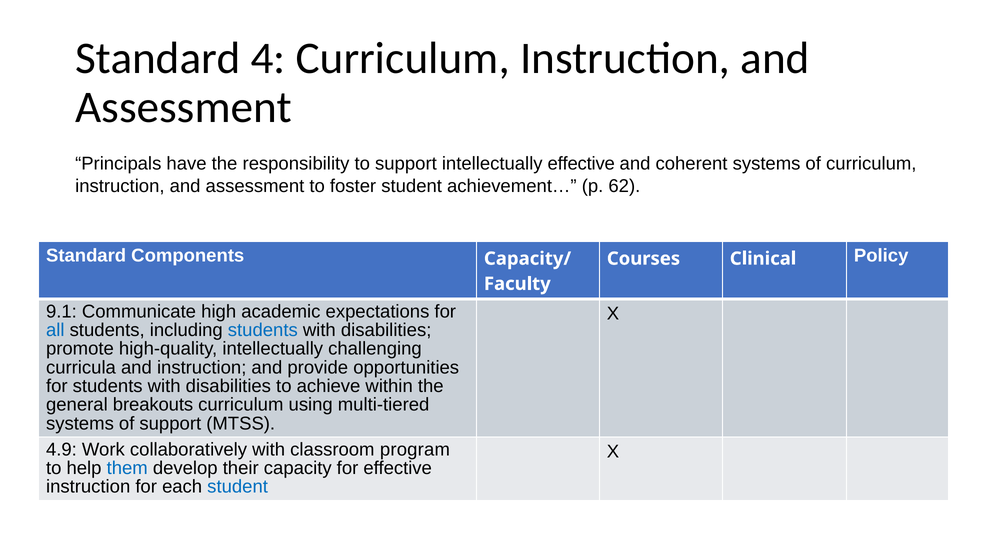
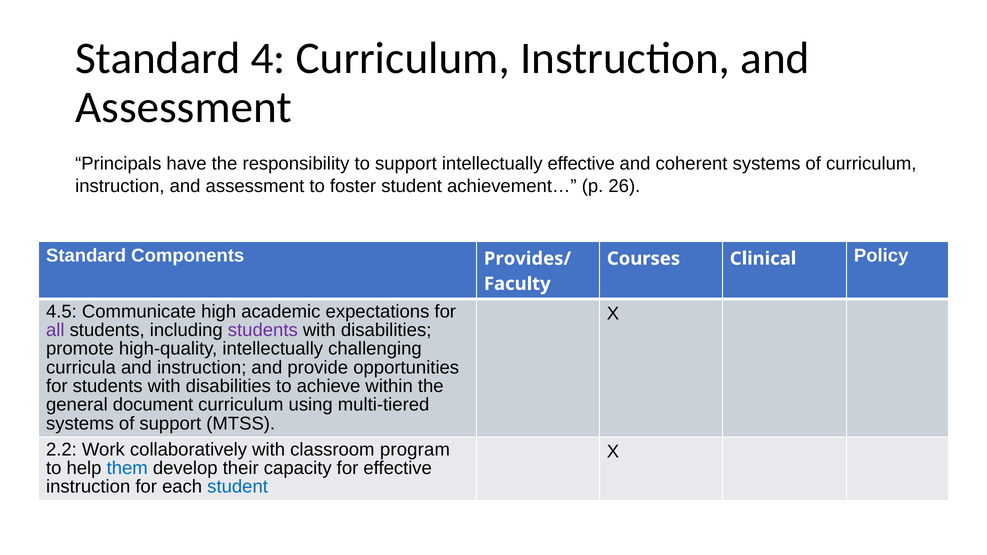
62: 62 -> 26 (624, 186)
Capacity/: Capacity/ -> Provides/ (528, 259)
9.1: 9.1 -> 4.5 (61, 312)
all colour: blue -> purple (55, 330)
students colour: blue -> purple (263, 330)
breakouts: breakouts -> document (153, 405)
4.9: 4.9 -> 2.2 (61, 450)
